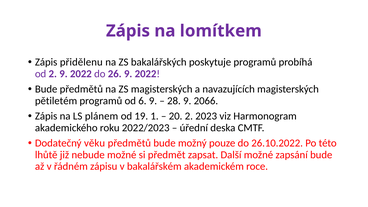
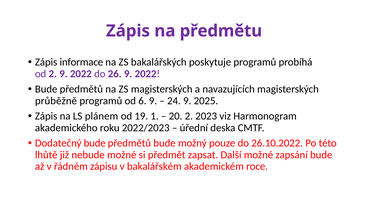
lomítkem: lomítkem -> předmětu (221, 31)
přidělenu: přidělenu -> informace (81, 62)
pětiletém: pětiletém -> průběžně (56, 101)
28: 28 -> 24 (174, 101)
2066: 2066 -> 2025 (206, 101)
Dodatečný věku: věku -> bude (95, 143)
